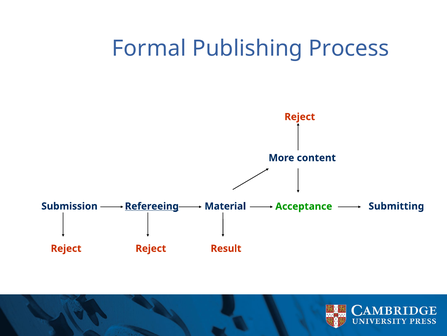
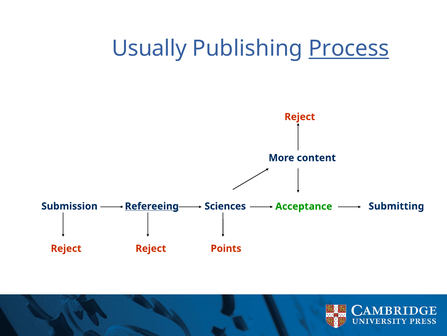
Formal: Formal -> Usually (149, 48)
Process underline: none -> present (349, 48)
Material: Material -> Sciences (225, 206)
Result: Result -> Points (226, 248)
